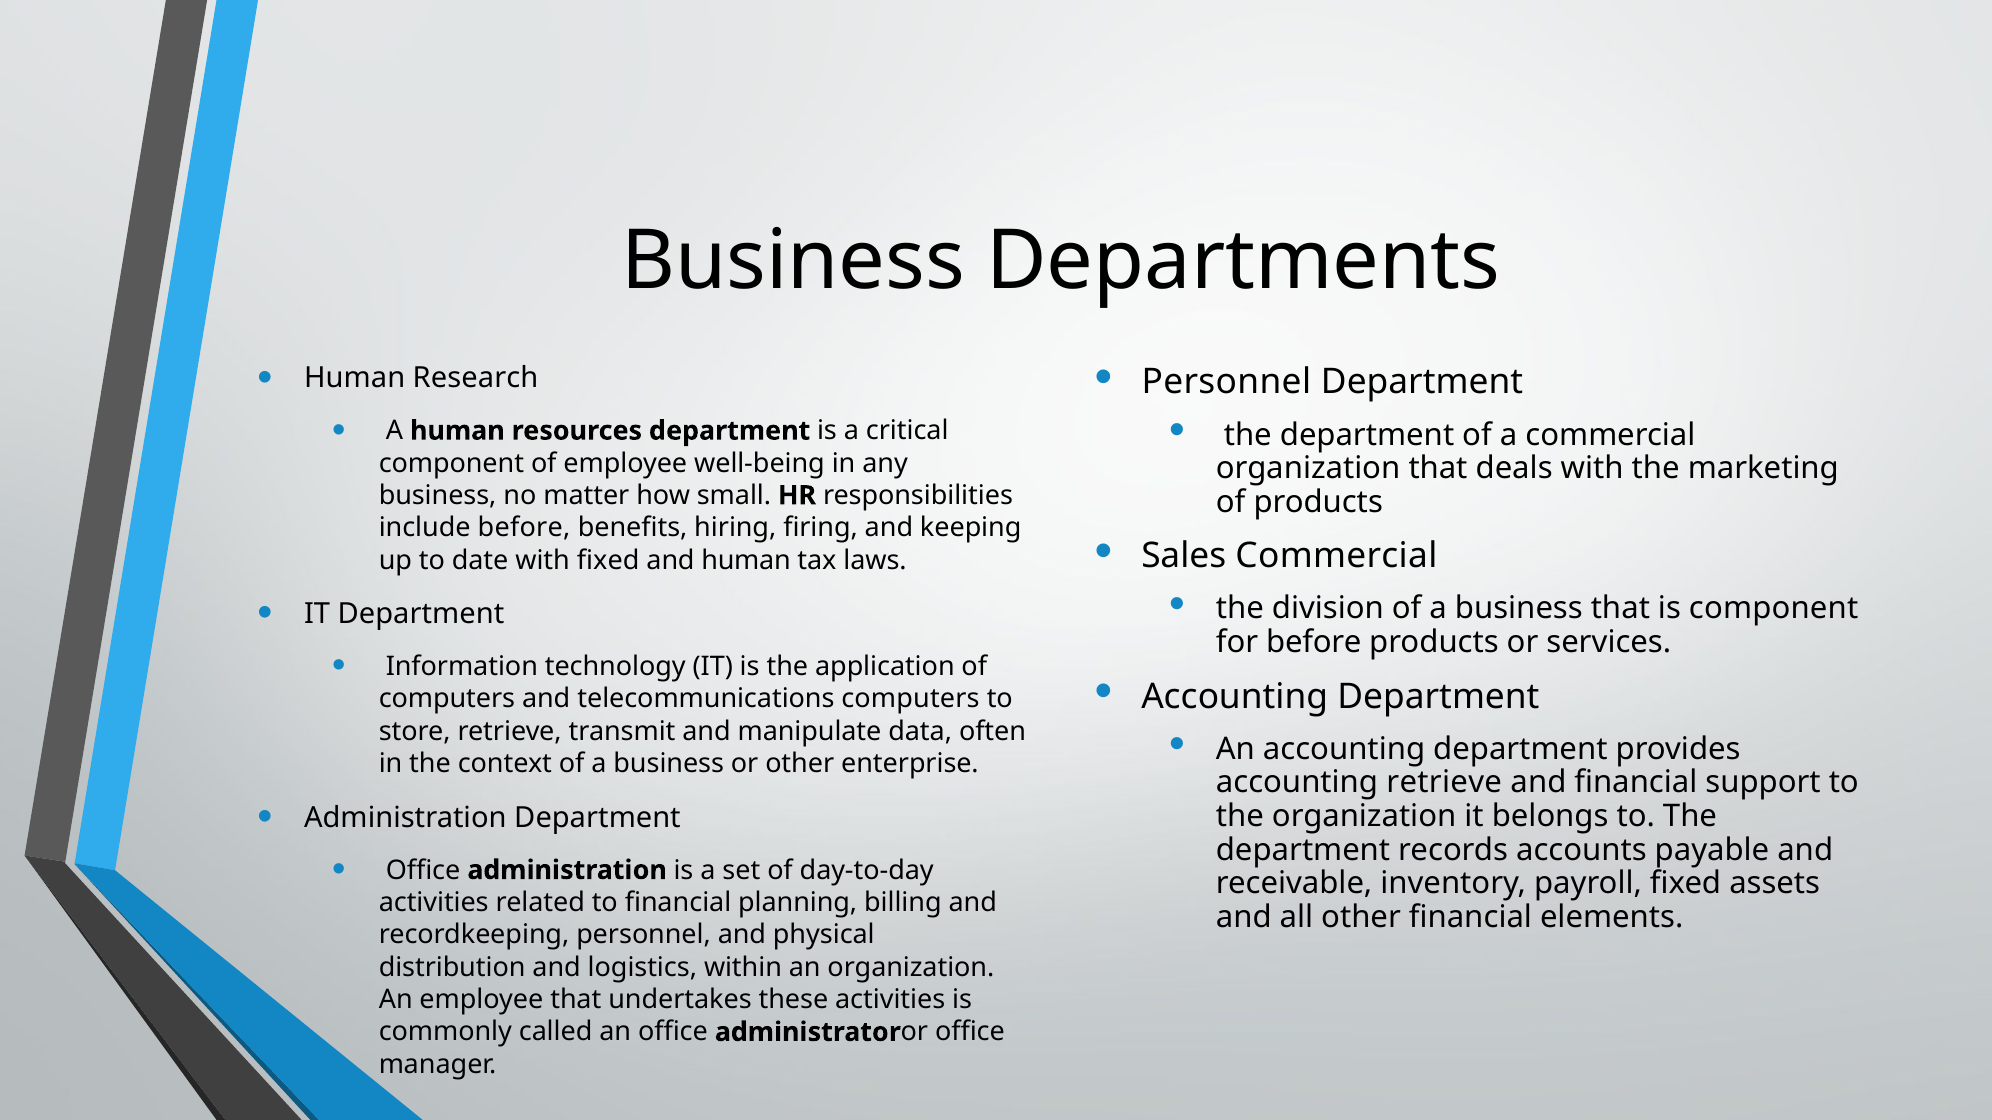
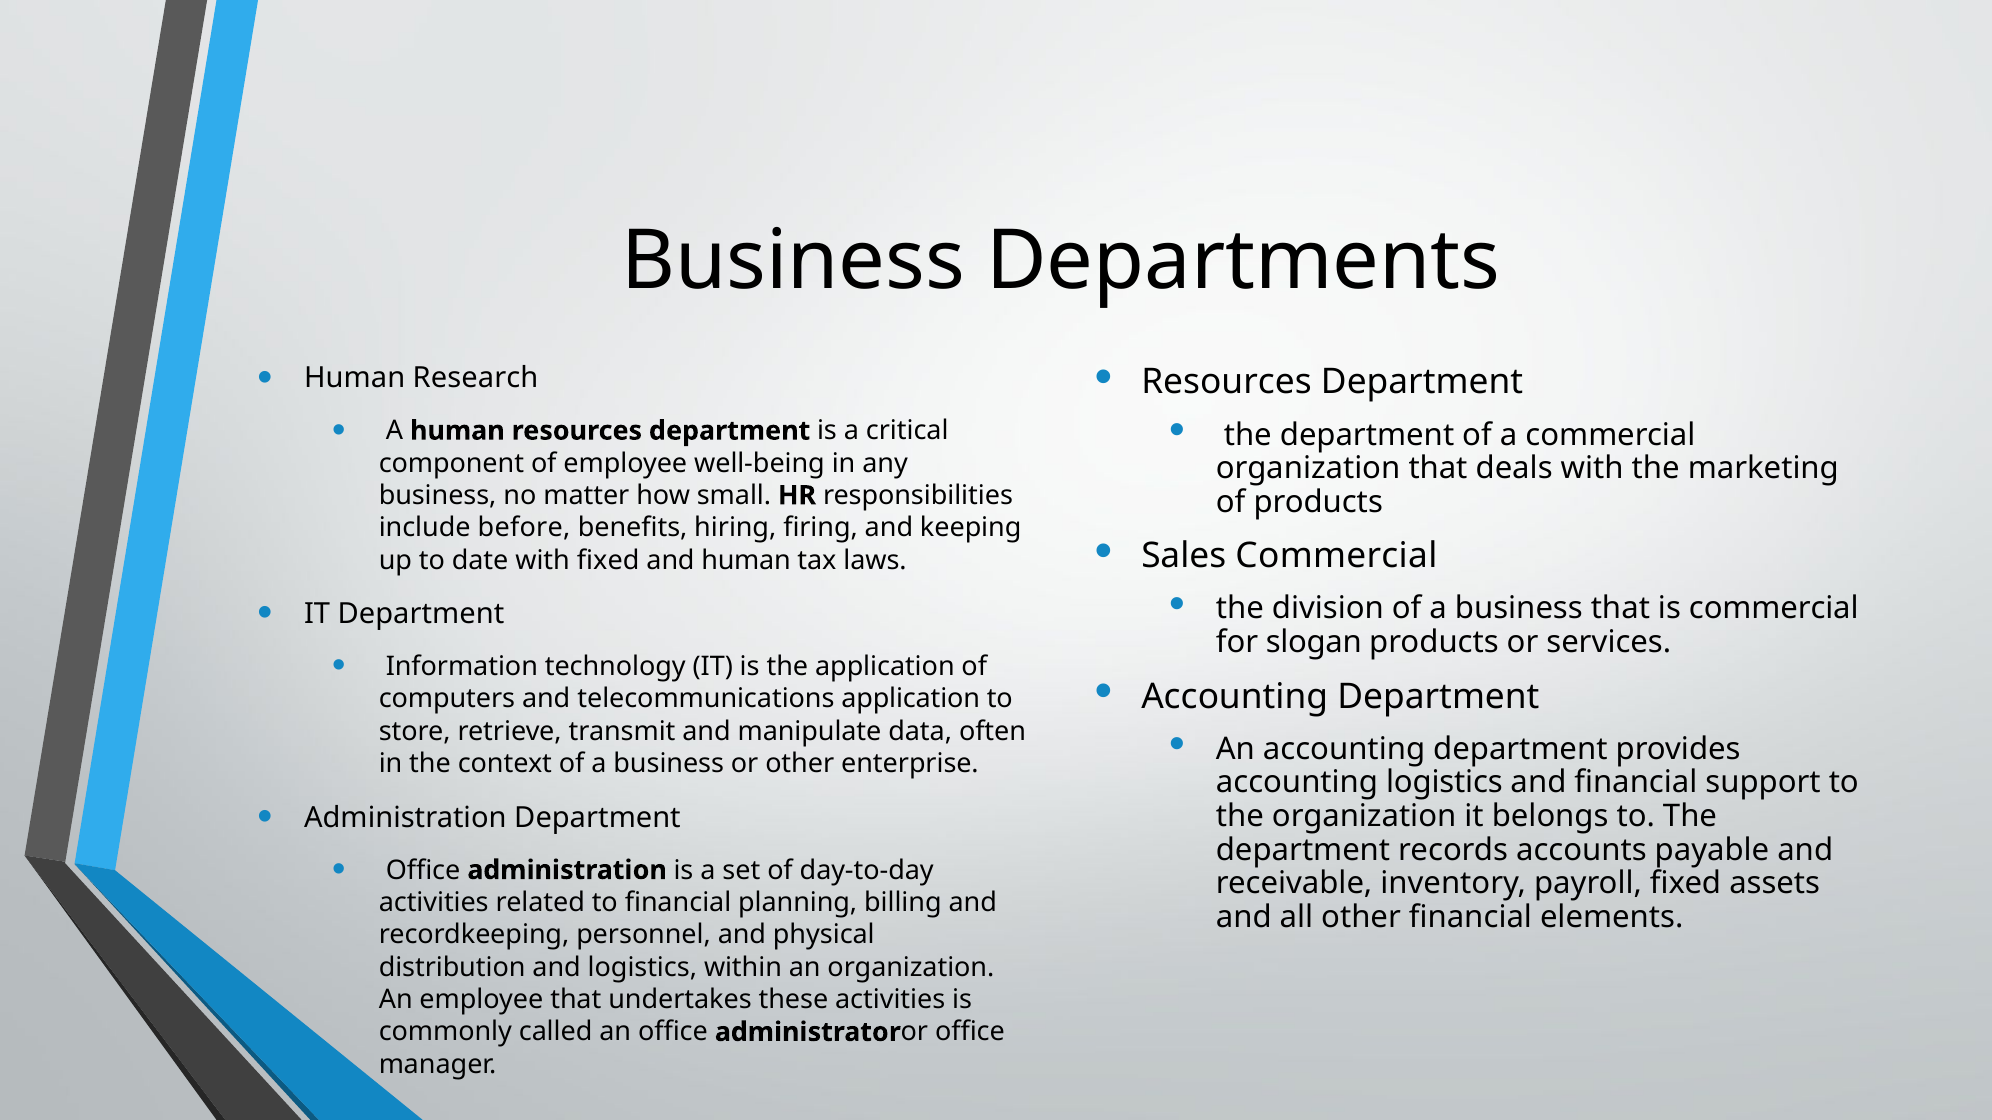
Personnel: Personnel -> Resources (1226, 382)
is component: component -> commercial (1774, 609)
for before: before -> slogan (1314, 643)
telecommunications computers: computers -> application (911, 699)
accounting retrieve: retrieve -> logistics (1444, 783)
